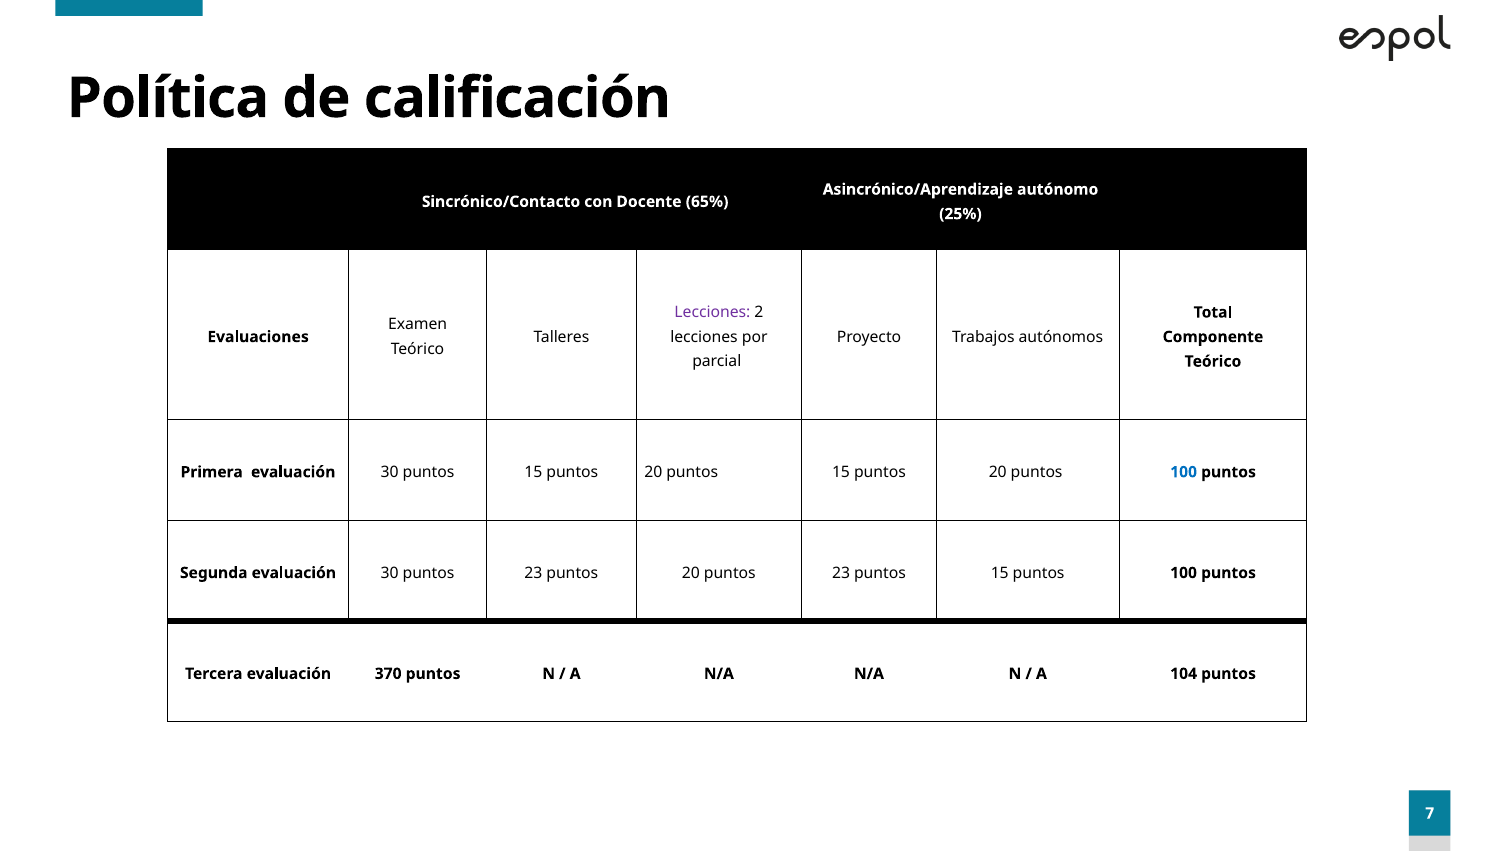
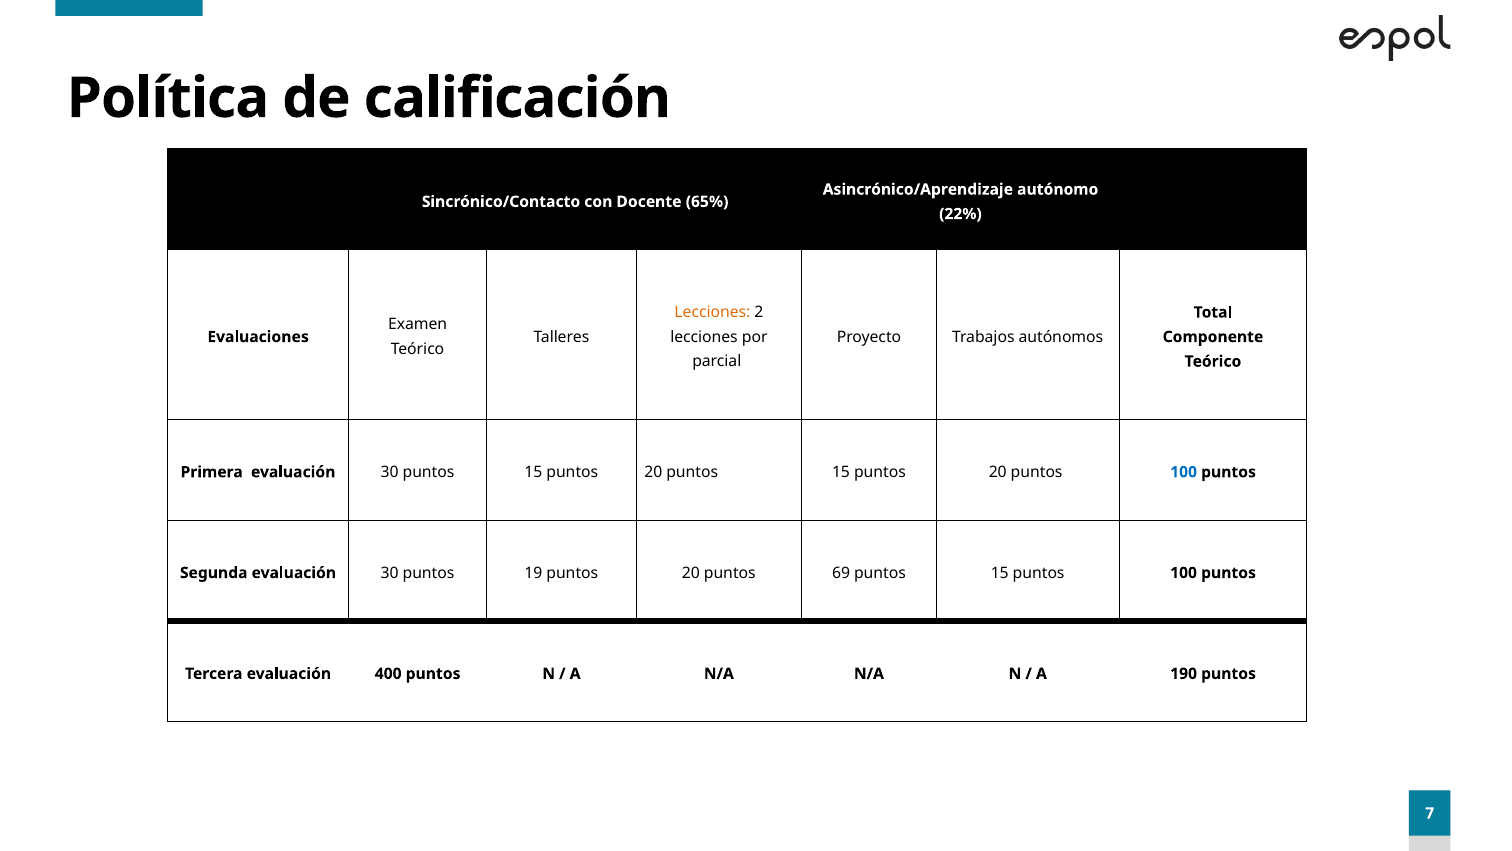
25%: 25% -> 22% (960, 214)
Lecciones colour: purple -> orange (712, 312)
30 puntos 23: 23 -> 19 (533, 573)
20 puntos 23: 23 -> 69 (841, 573)
370: 370 -> 400 (388, 673)
104: 104 -> 190 (1184, 673)
